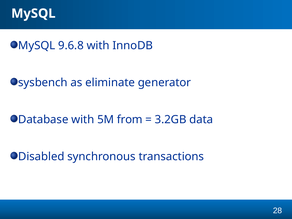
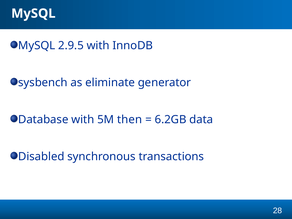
9.6.8: 9.6.8 -> 2.9.5 (71, 46)
from: from -> then (130, 120)
3.2GB: 3.2GB -> 6.2GB (171, 120)
